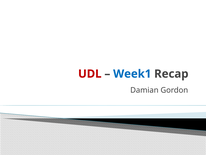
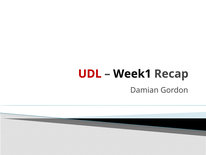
Week1 colour: blue -> black (132, 74)
